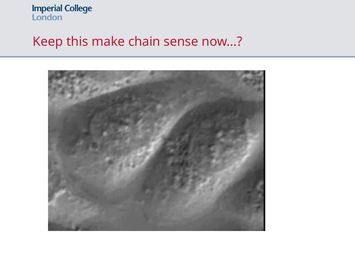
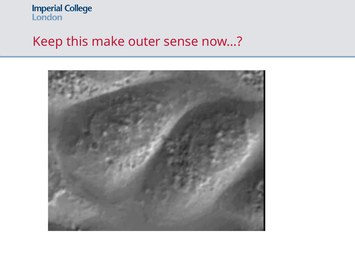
chain: chain -> outer (144, 42)
